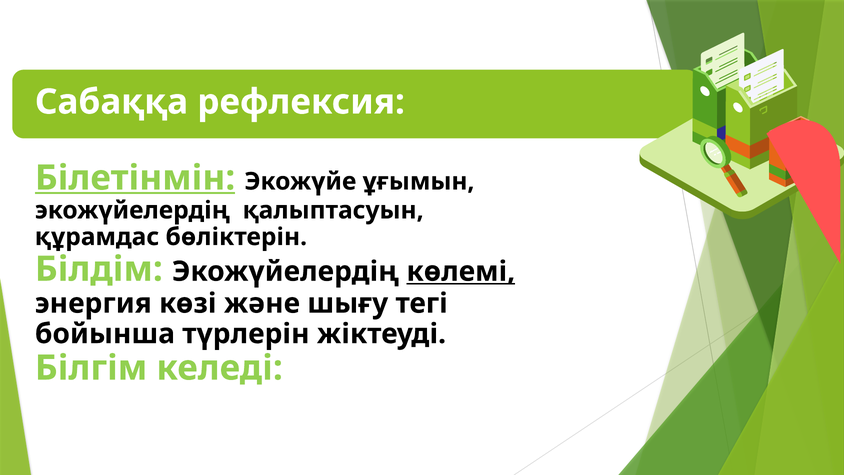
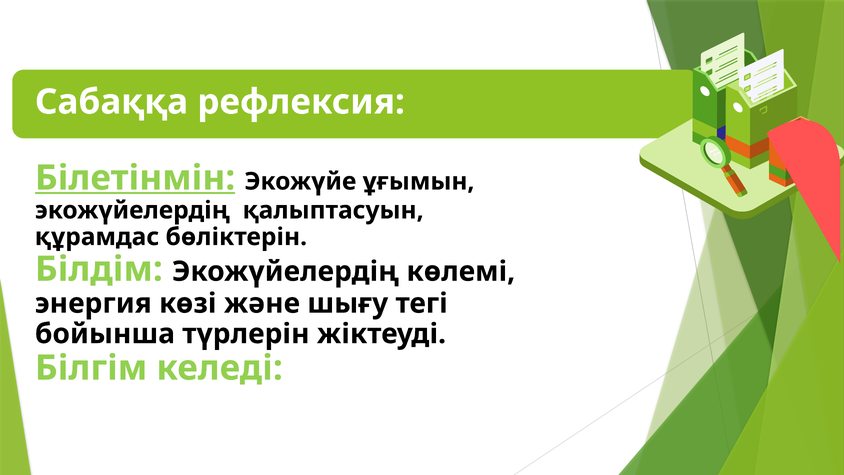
көлемі underline: present -> none (461, 271)
